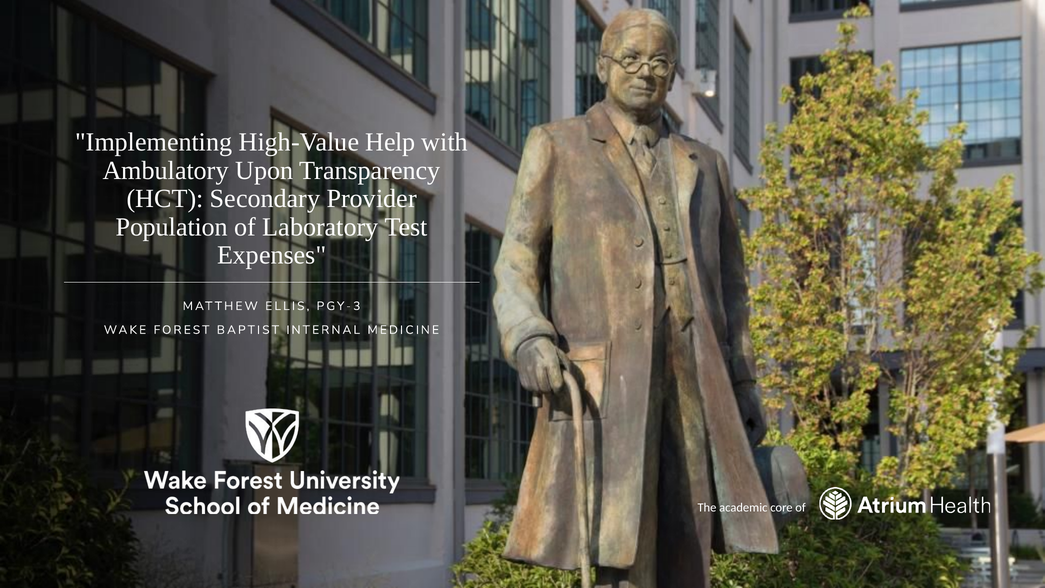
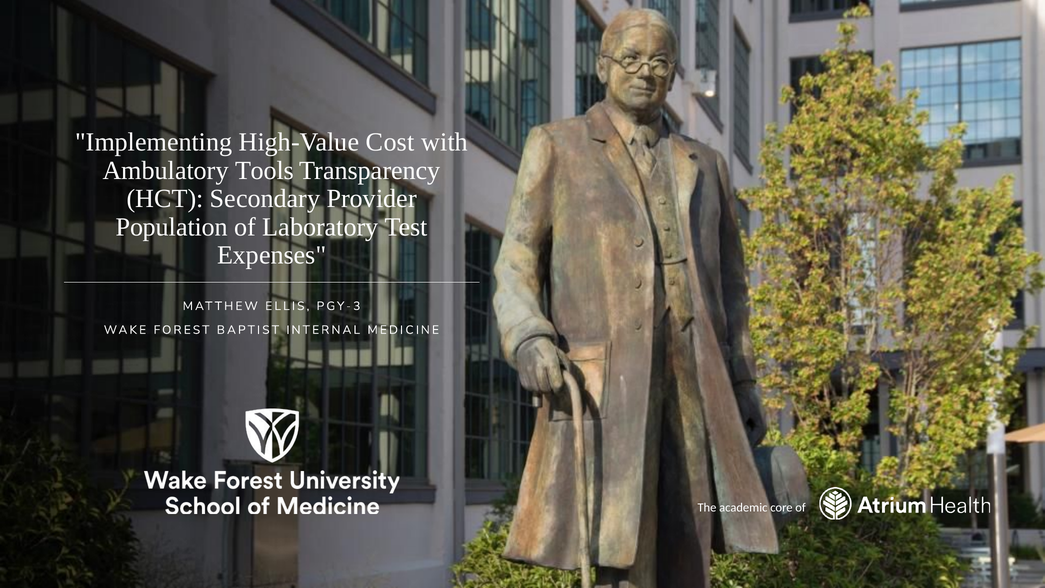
Help: Help -> Cost (390, 142)
Upon: Upon -> Tools (264, 170)
